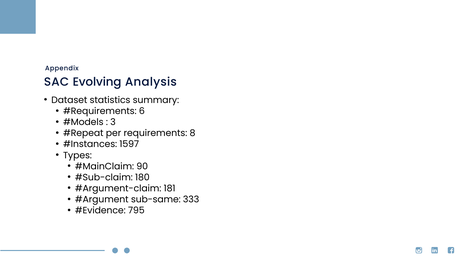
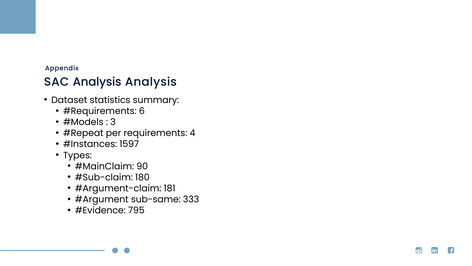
SAC Evolving: Evolving -> Analysis (97, 82)
8: 8 -> 4 (193, 133)
